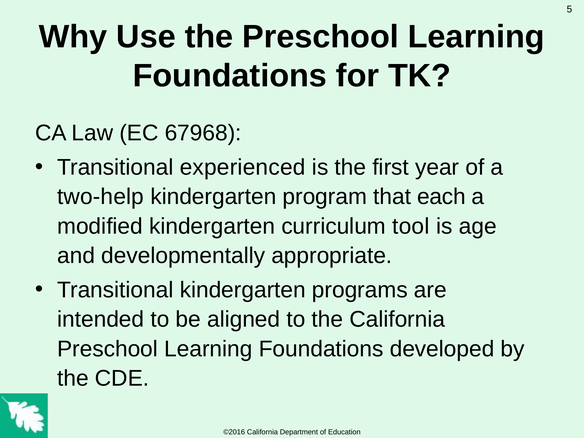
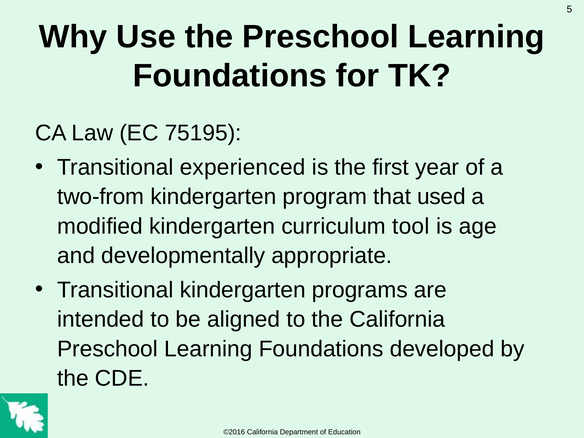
67968: 67968 -> 75195 (203, 133)
two-help: two-help -> two-from (101, 197)
each: each -> used (441, 197)
